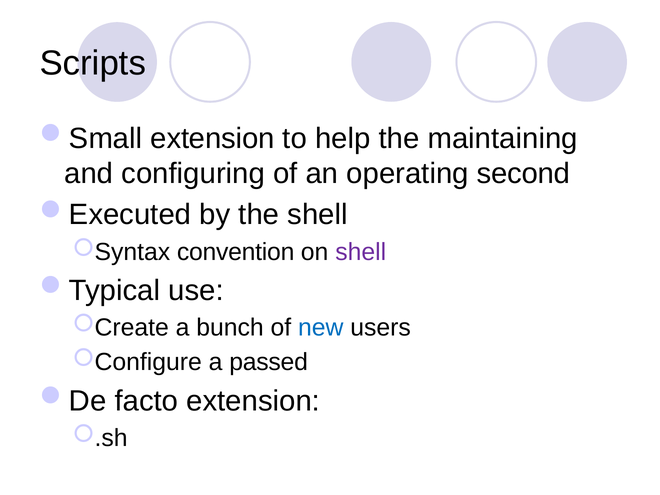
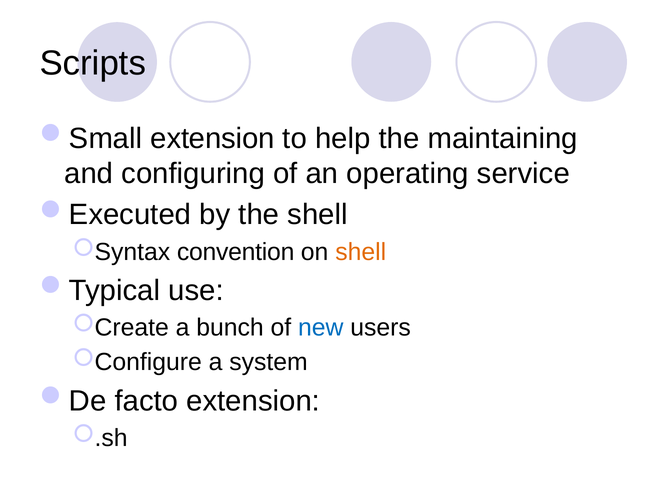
second: second -> service (523, 174)
shell colour: purple -> orange (361, 252)
passed: passed -> system (268, 362)
